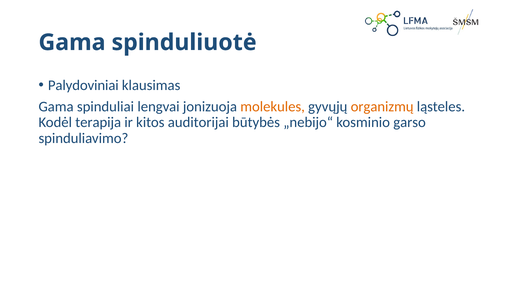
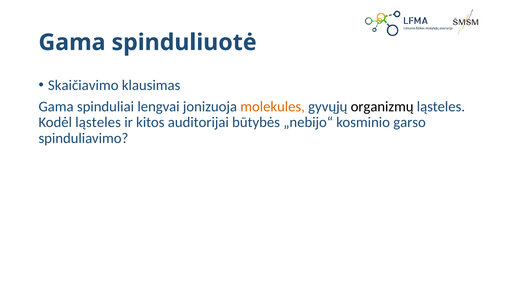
Palydoviniai: Palydoviniai -> Skaičiavimo (83, 85)
organizmų colour: orange -> black (382, 107)
Kodėl terapija: terapija -> ląsteles (98, 122)
